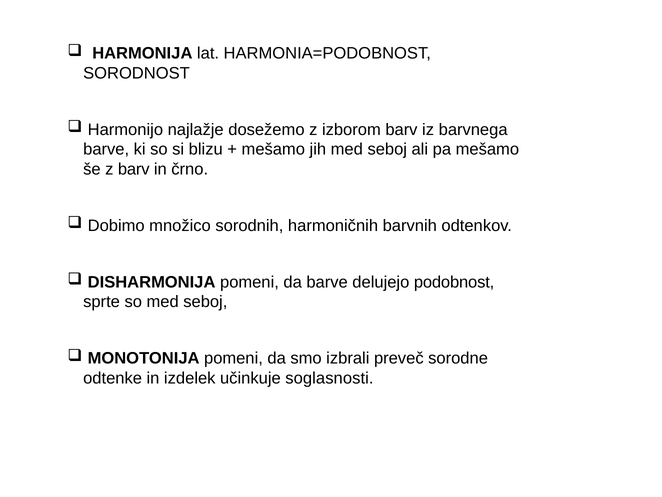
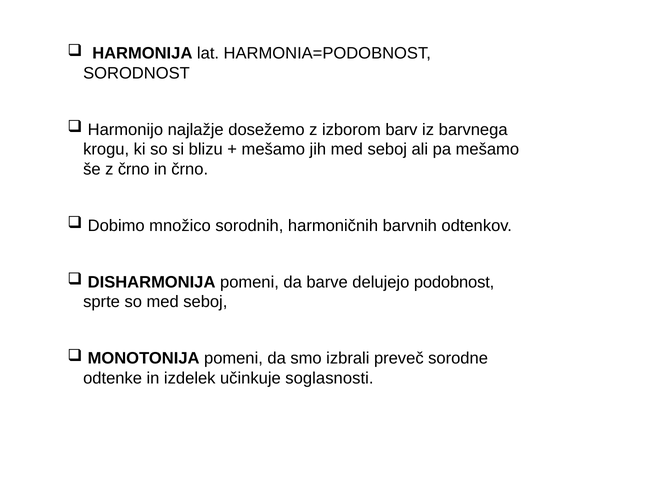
barve: barve -> krogu (106, 149)
z barv: barv -> črno (134, 169)
